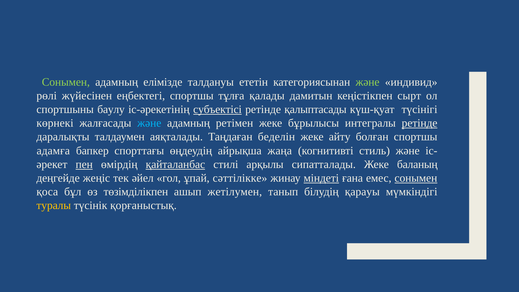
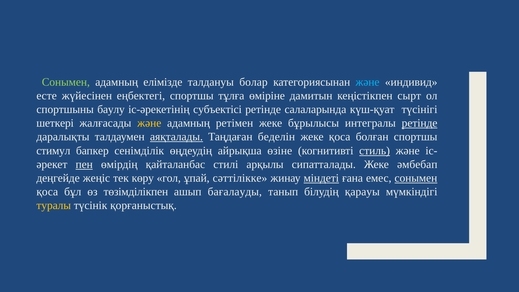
ететін: ететін -> болар (253, 82)
және colour: light green -> light blue (368, 82)
рөлі: рөлі -> есте (47, 96)
қалады: қалады -> өміріне (267, 96)
субъектісі underline: present -> none (217, 109)
қалыптасады: қалыптасады -> салаларында (315, 109)
көрнекі: көрнекі -> шеткері (55, 123)
және colour: light blue -> yellow (149, 123)
аяқталады underline: none -> present (176, 137)
жеке айту: айту -> қоса (340, 137)
адамға: адамға -> стимул (53, 151)
спорттағы: спорттағы -> сенімділік (139, 151)
жаңа: жаңа -> өзіне (280, 151)
стиль underline: none -> present (375, 151)
қайталанбас underline: present -> none (175, 164)
баланың: баланың -> әмбебап (417, 164)
әйел: әйел -> көру (143, 178)
жетілумен: жетілумен -> бағалауды (235, 192)
